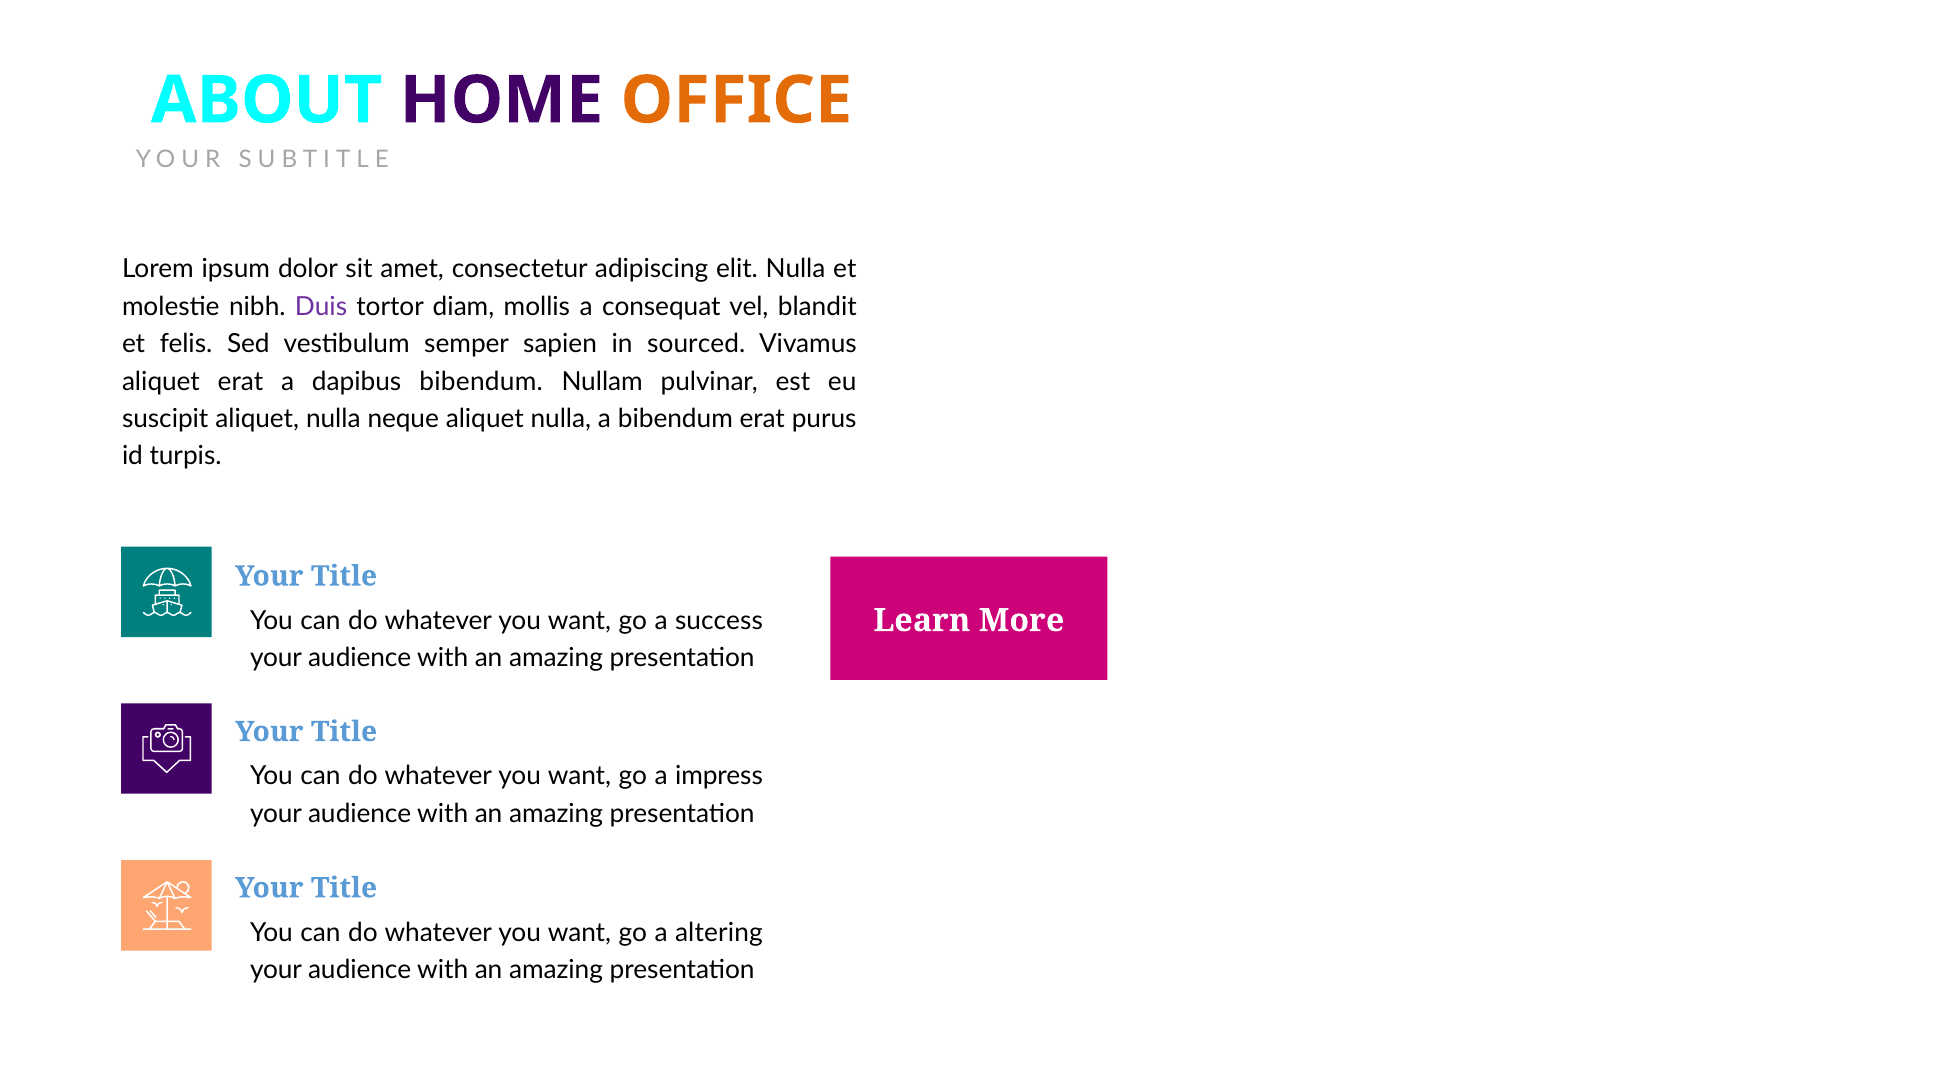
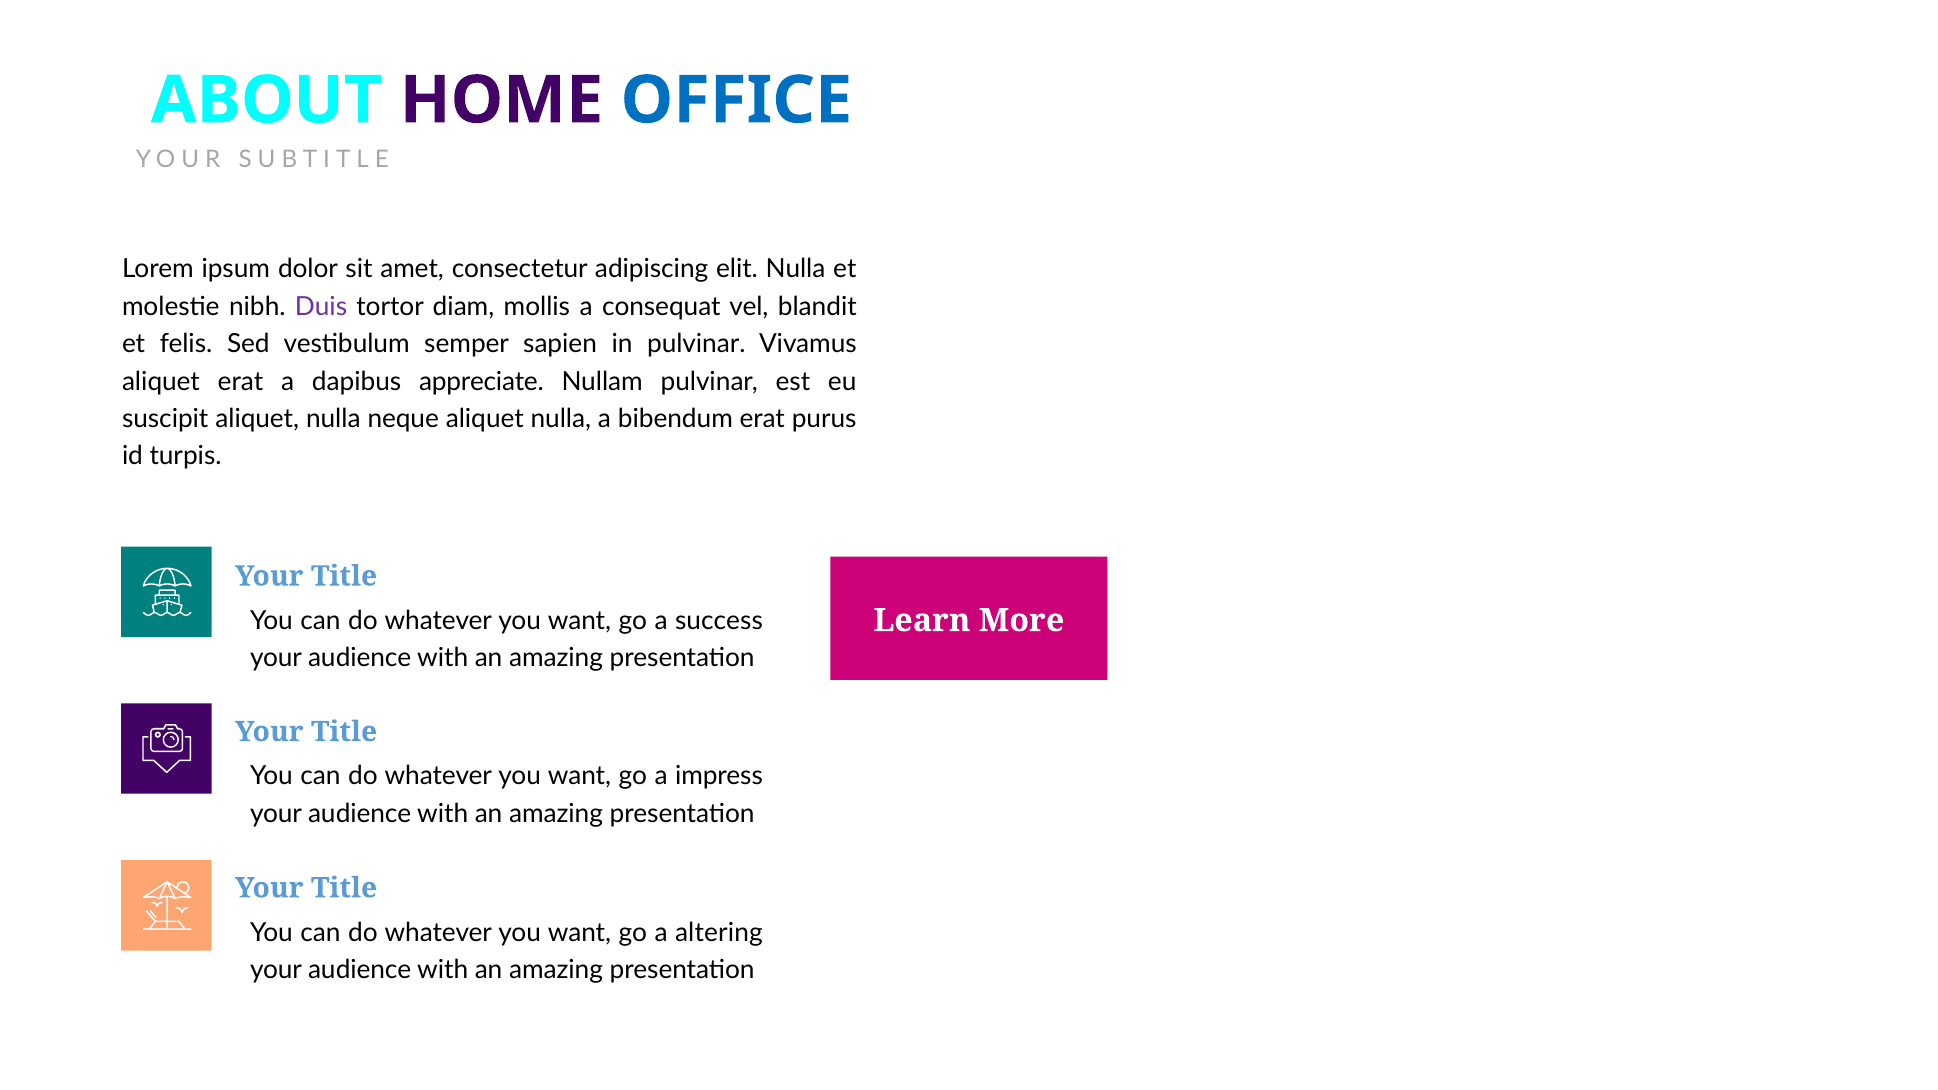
OFFICE colour: orange -> blue (736, 100)
in sourced: sourced -> pulvinar (696, 344)
dapibus bibendum: bibendum -> appreciate (481, 381)
